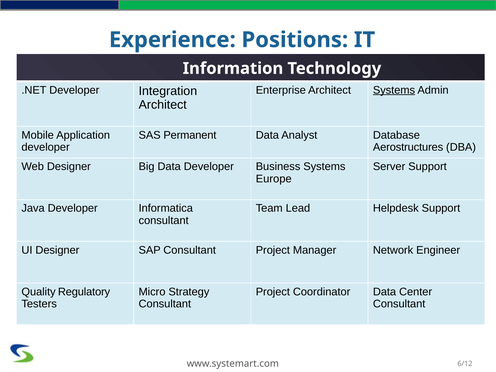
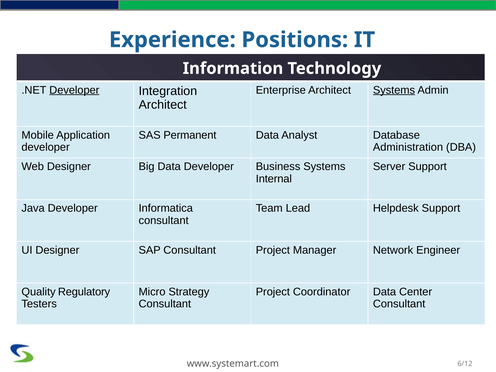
Developer underline: none -> present (74, 90)
Aerostructures: Aerostructures -> Administration (408, 147)
Europe: Europe -> Internal (274, 179)
